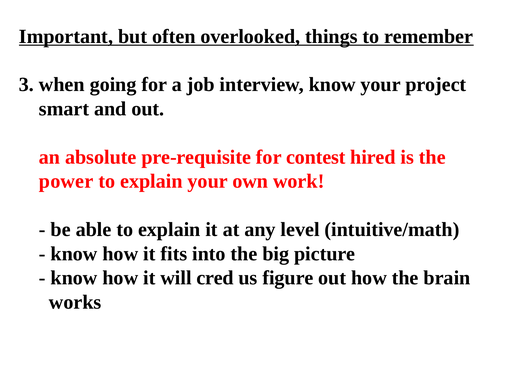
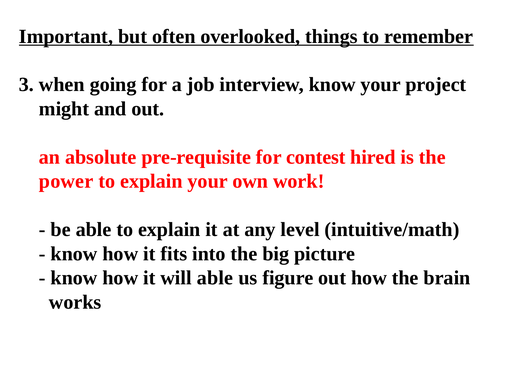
smart: smart -> might (64, 109)
will cred: cred -> able (215, 278)
